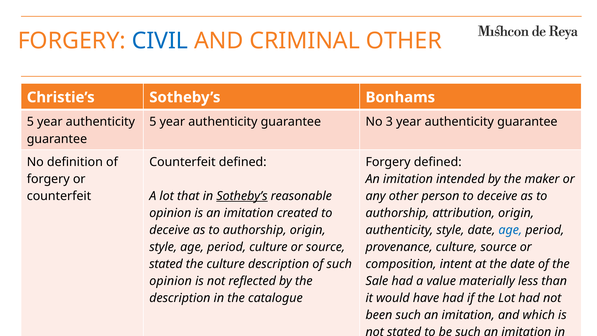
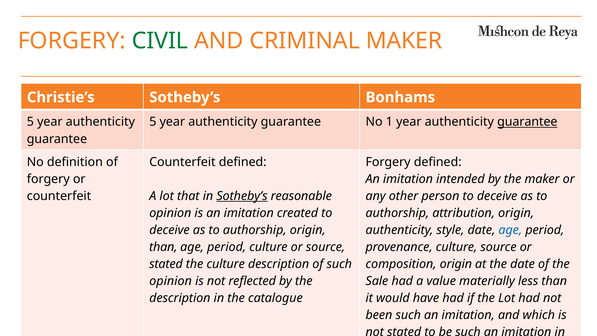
CIVIL colour: blue -> green (160, 41)
CRIMINAL OTHER: OTHER -> MAKER (404, 41)
3: 3 -> 1 (389, 122)
guarantee underline: none -> present (527, 122)
style: style -> than (163, 247)
composition intent: intent -> origin (456, 264)
